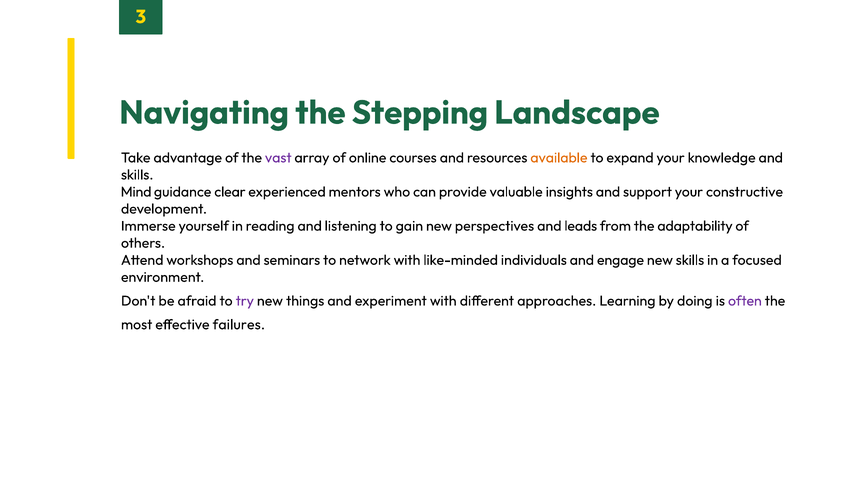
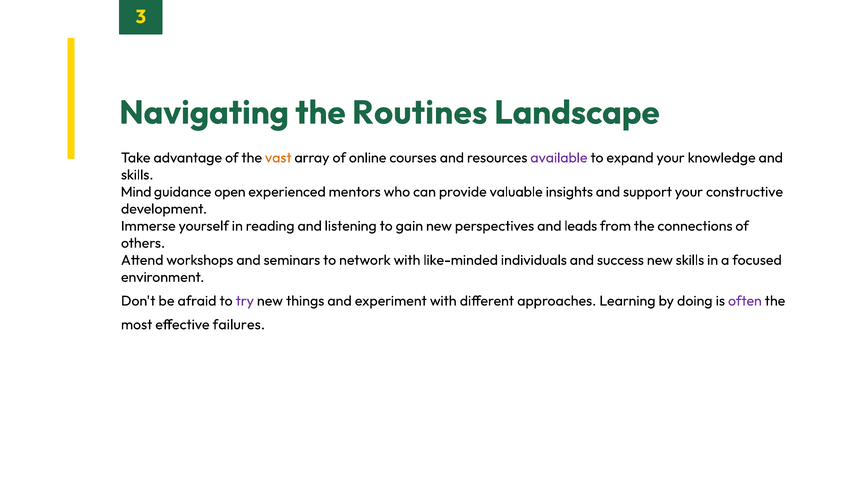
Stepping: Stepping -> Routines (420, 113)
vast colour: purple -> orange (278, 158)
available colour: orange -> purple (559, 158)
clear: clear -> open (230, 192)
adaptability: adaptability -> connections (695, 226)
engage: engage -> success (620, 260)
